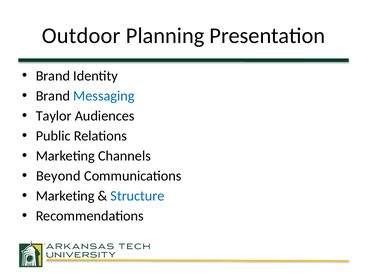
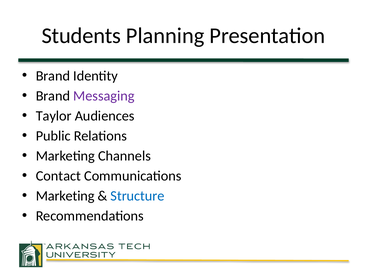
Outdoor: Outdoor -> Students (81, 36)
Messaging colour: blue -> purple (104, 96)
Beyond: Beyond -> Contact (58, 175)
